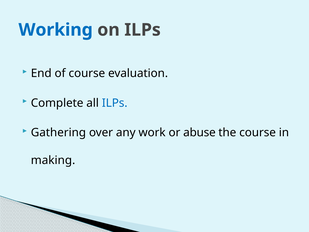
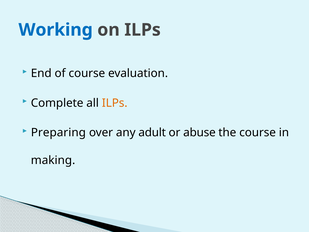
ILPs colour: blue -> orange (115, 103)
Gathering: Gathering -> Preparing (58, 132)
work: work -> adult (152, 132)
